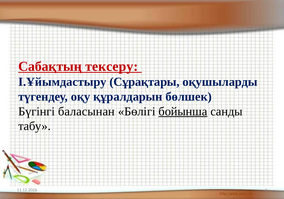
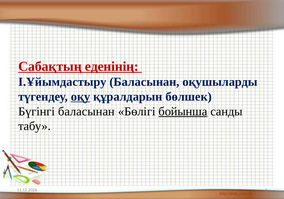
тексеру: тексеру -> еденінің (112, 67)
І.Ұйымдастыру Сұрақтары: Сұрақтары -> Баласынан (144, 82)
оқу underline: none -> present (81, 97)
